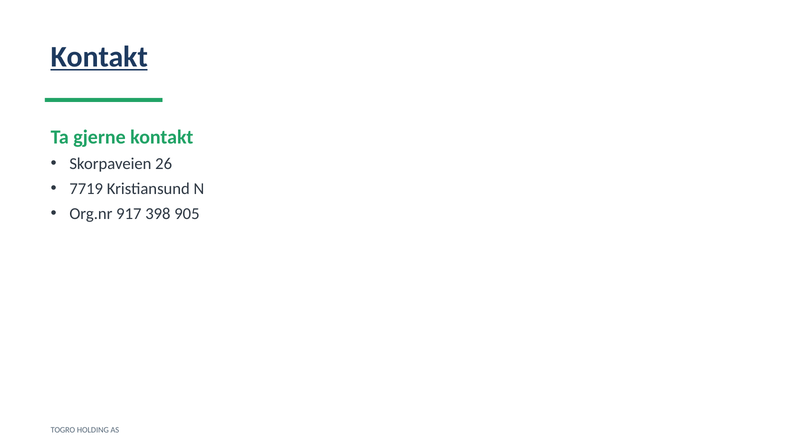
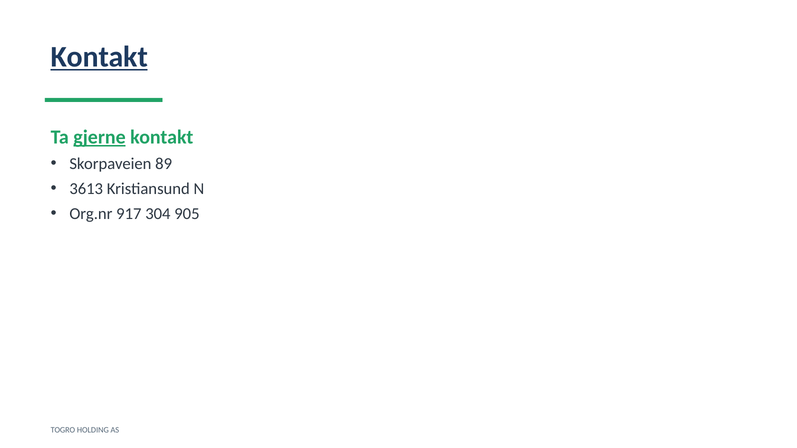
gjerne underline: none -> present (100, 137)
26: 26 -> 89 (164, 164)
7719: 7719 -> 3613 (86, 189)
398: 398 -> 304 (158, 214)
